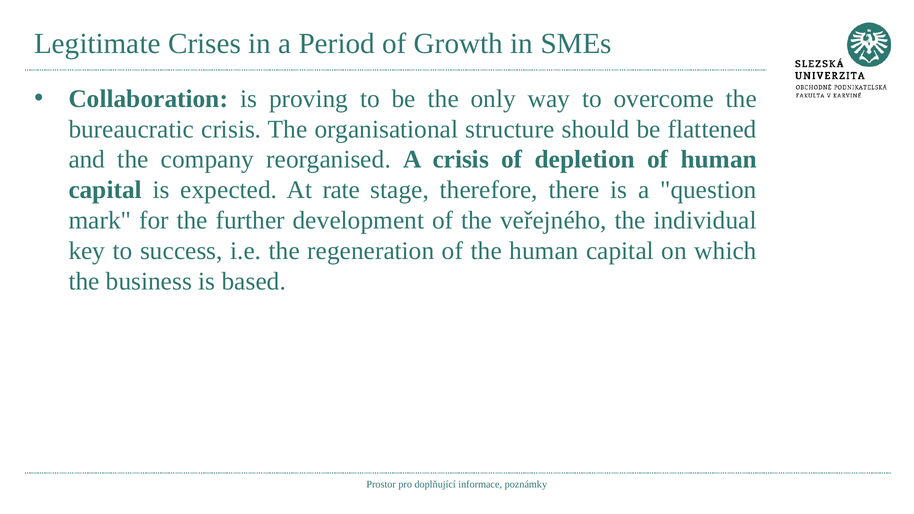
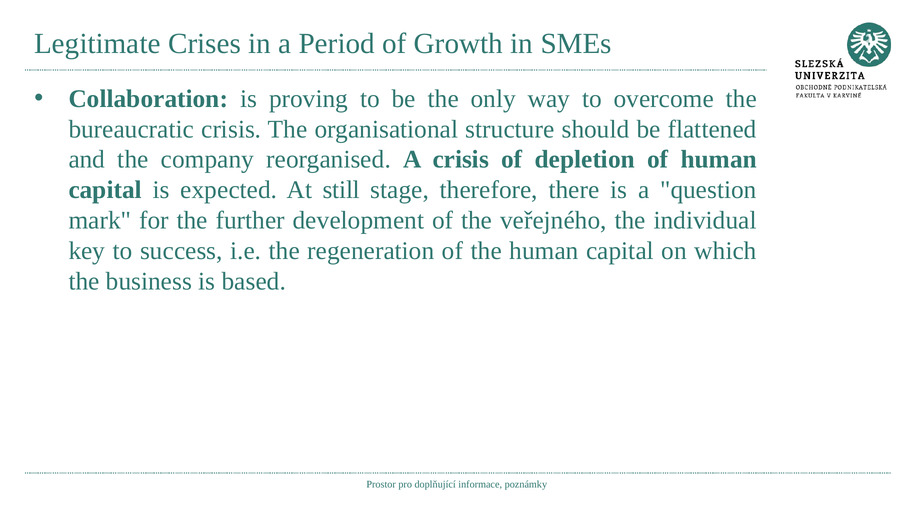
rate: rate -> still (341, 190)
